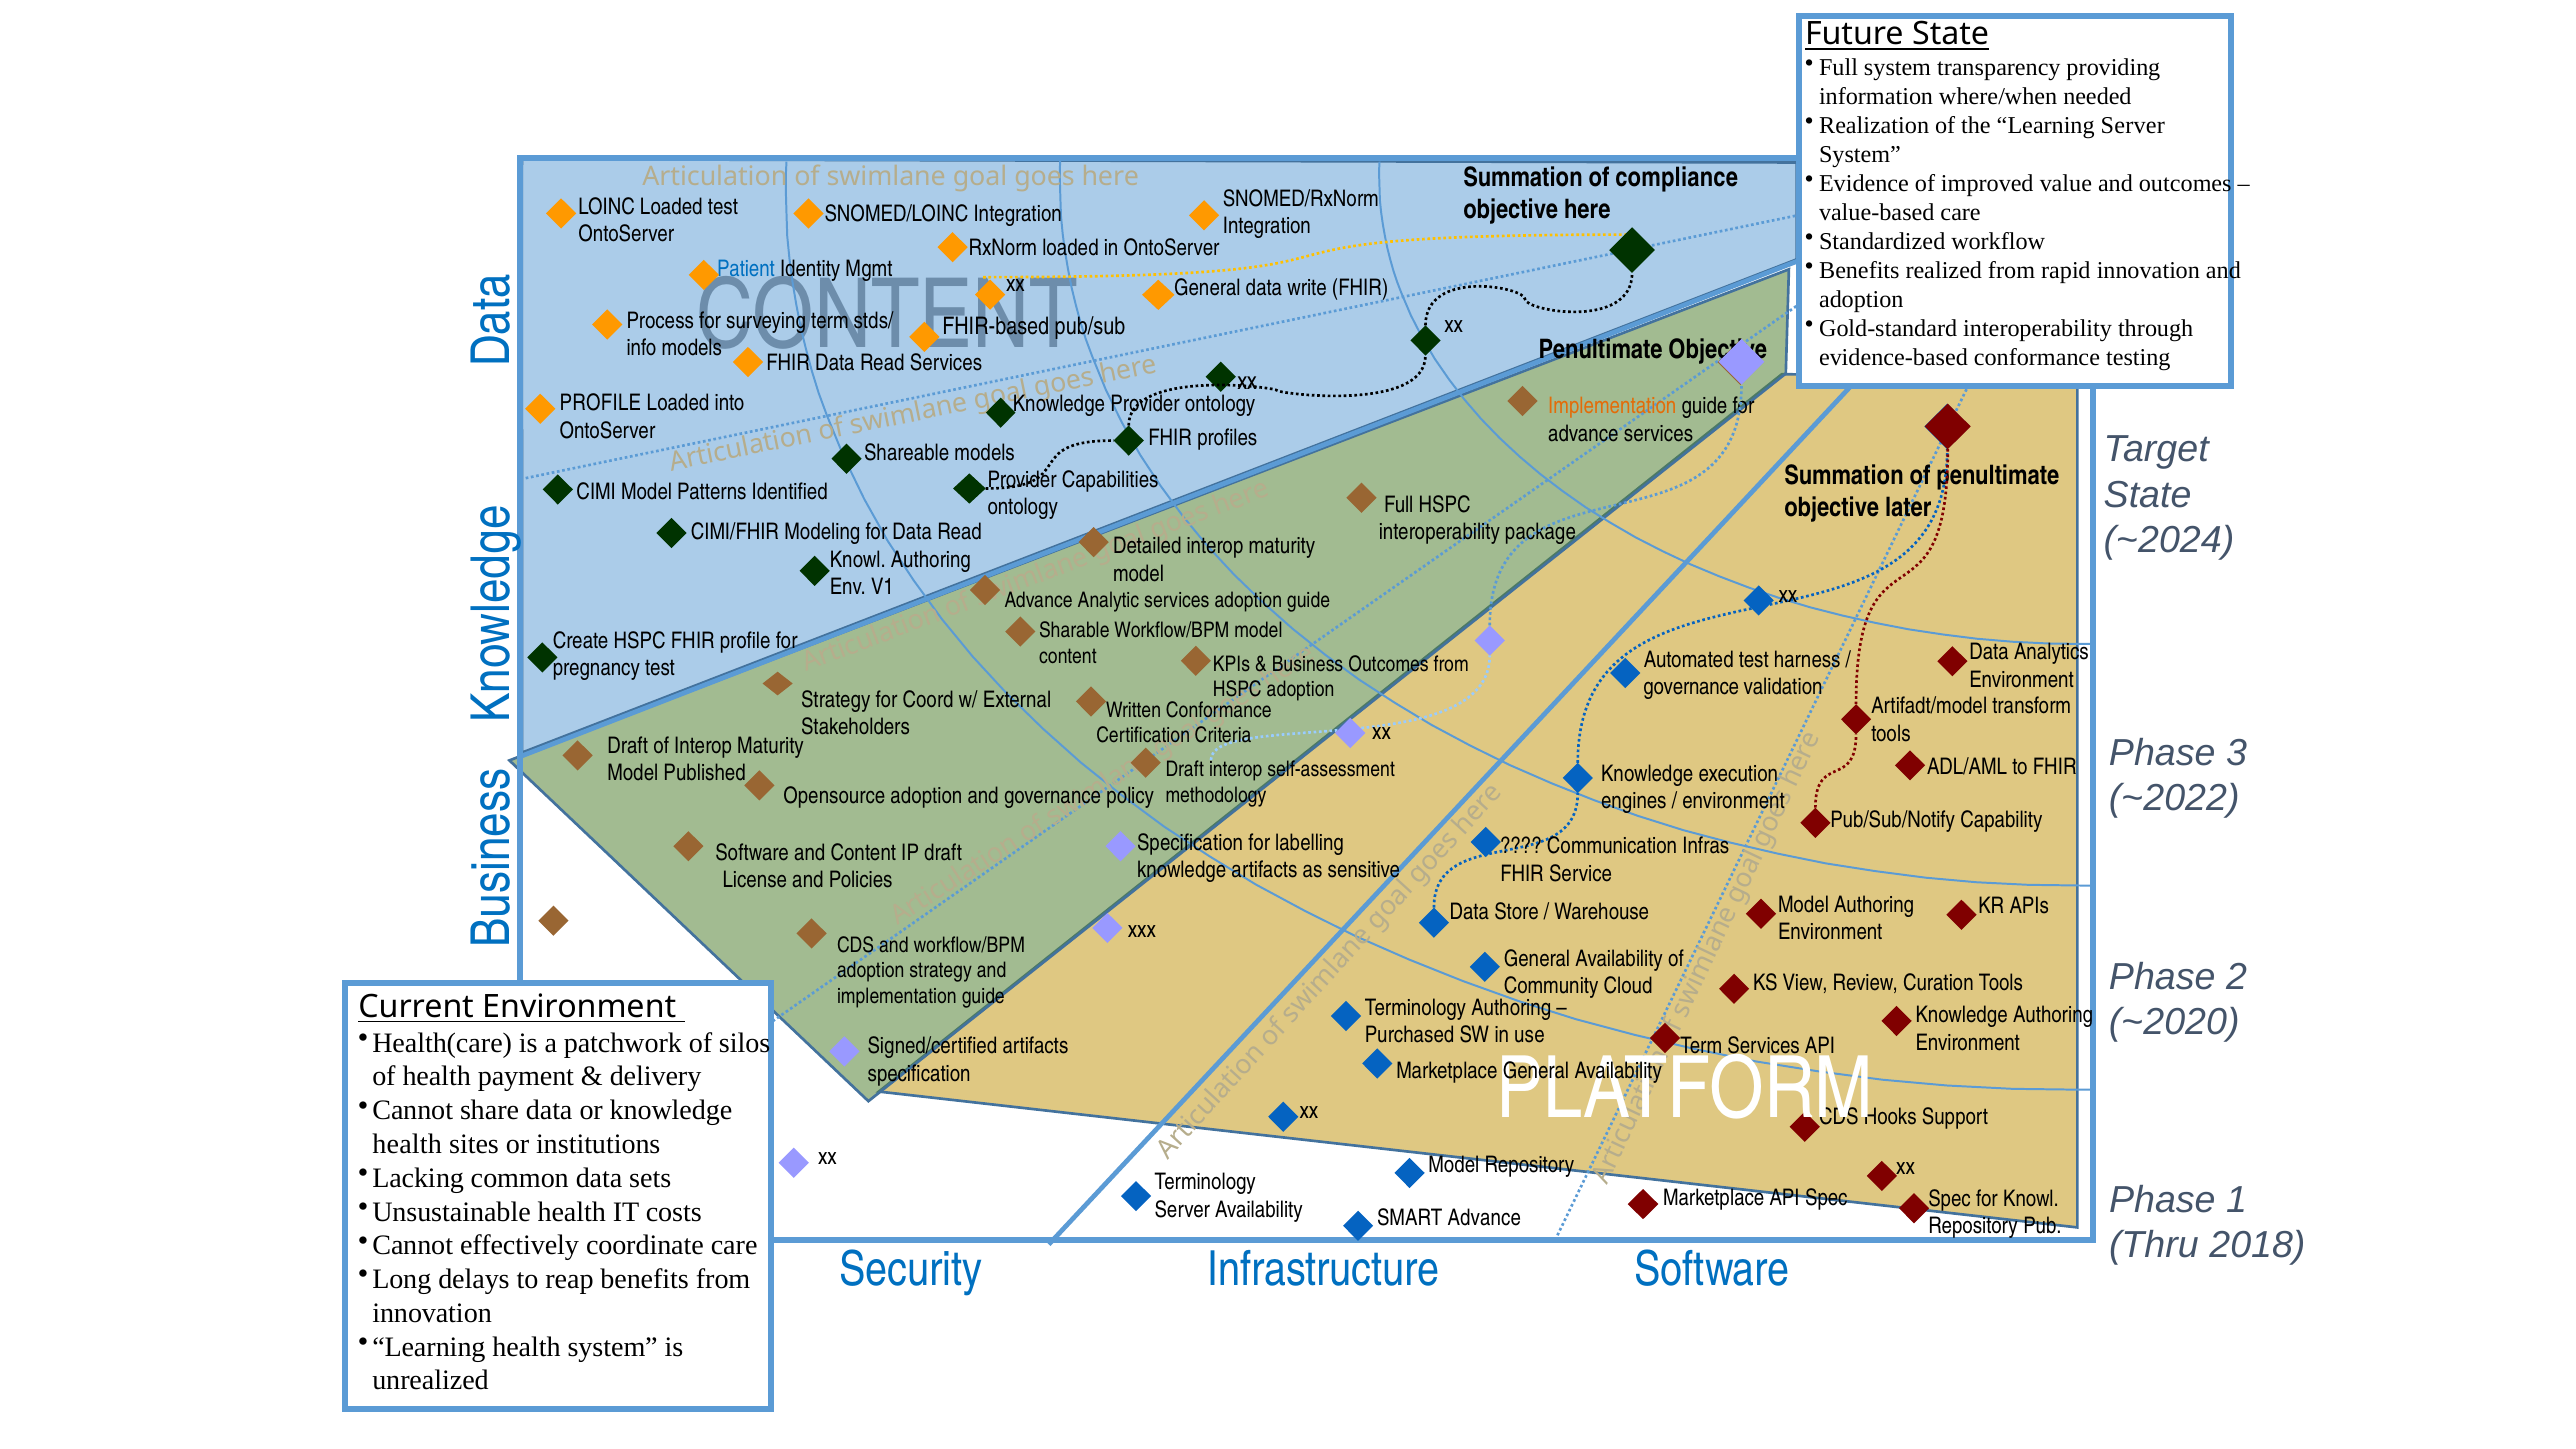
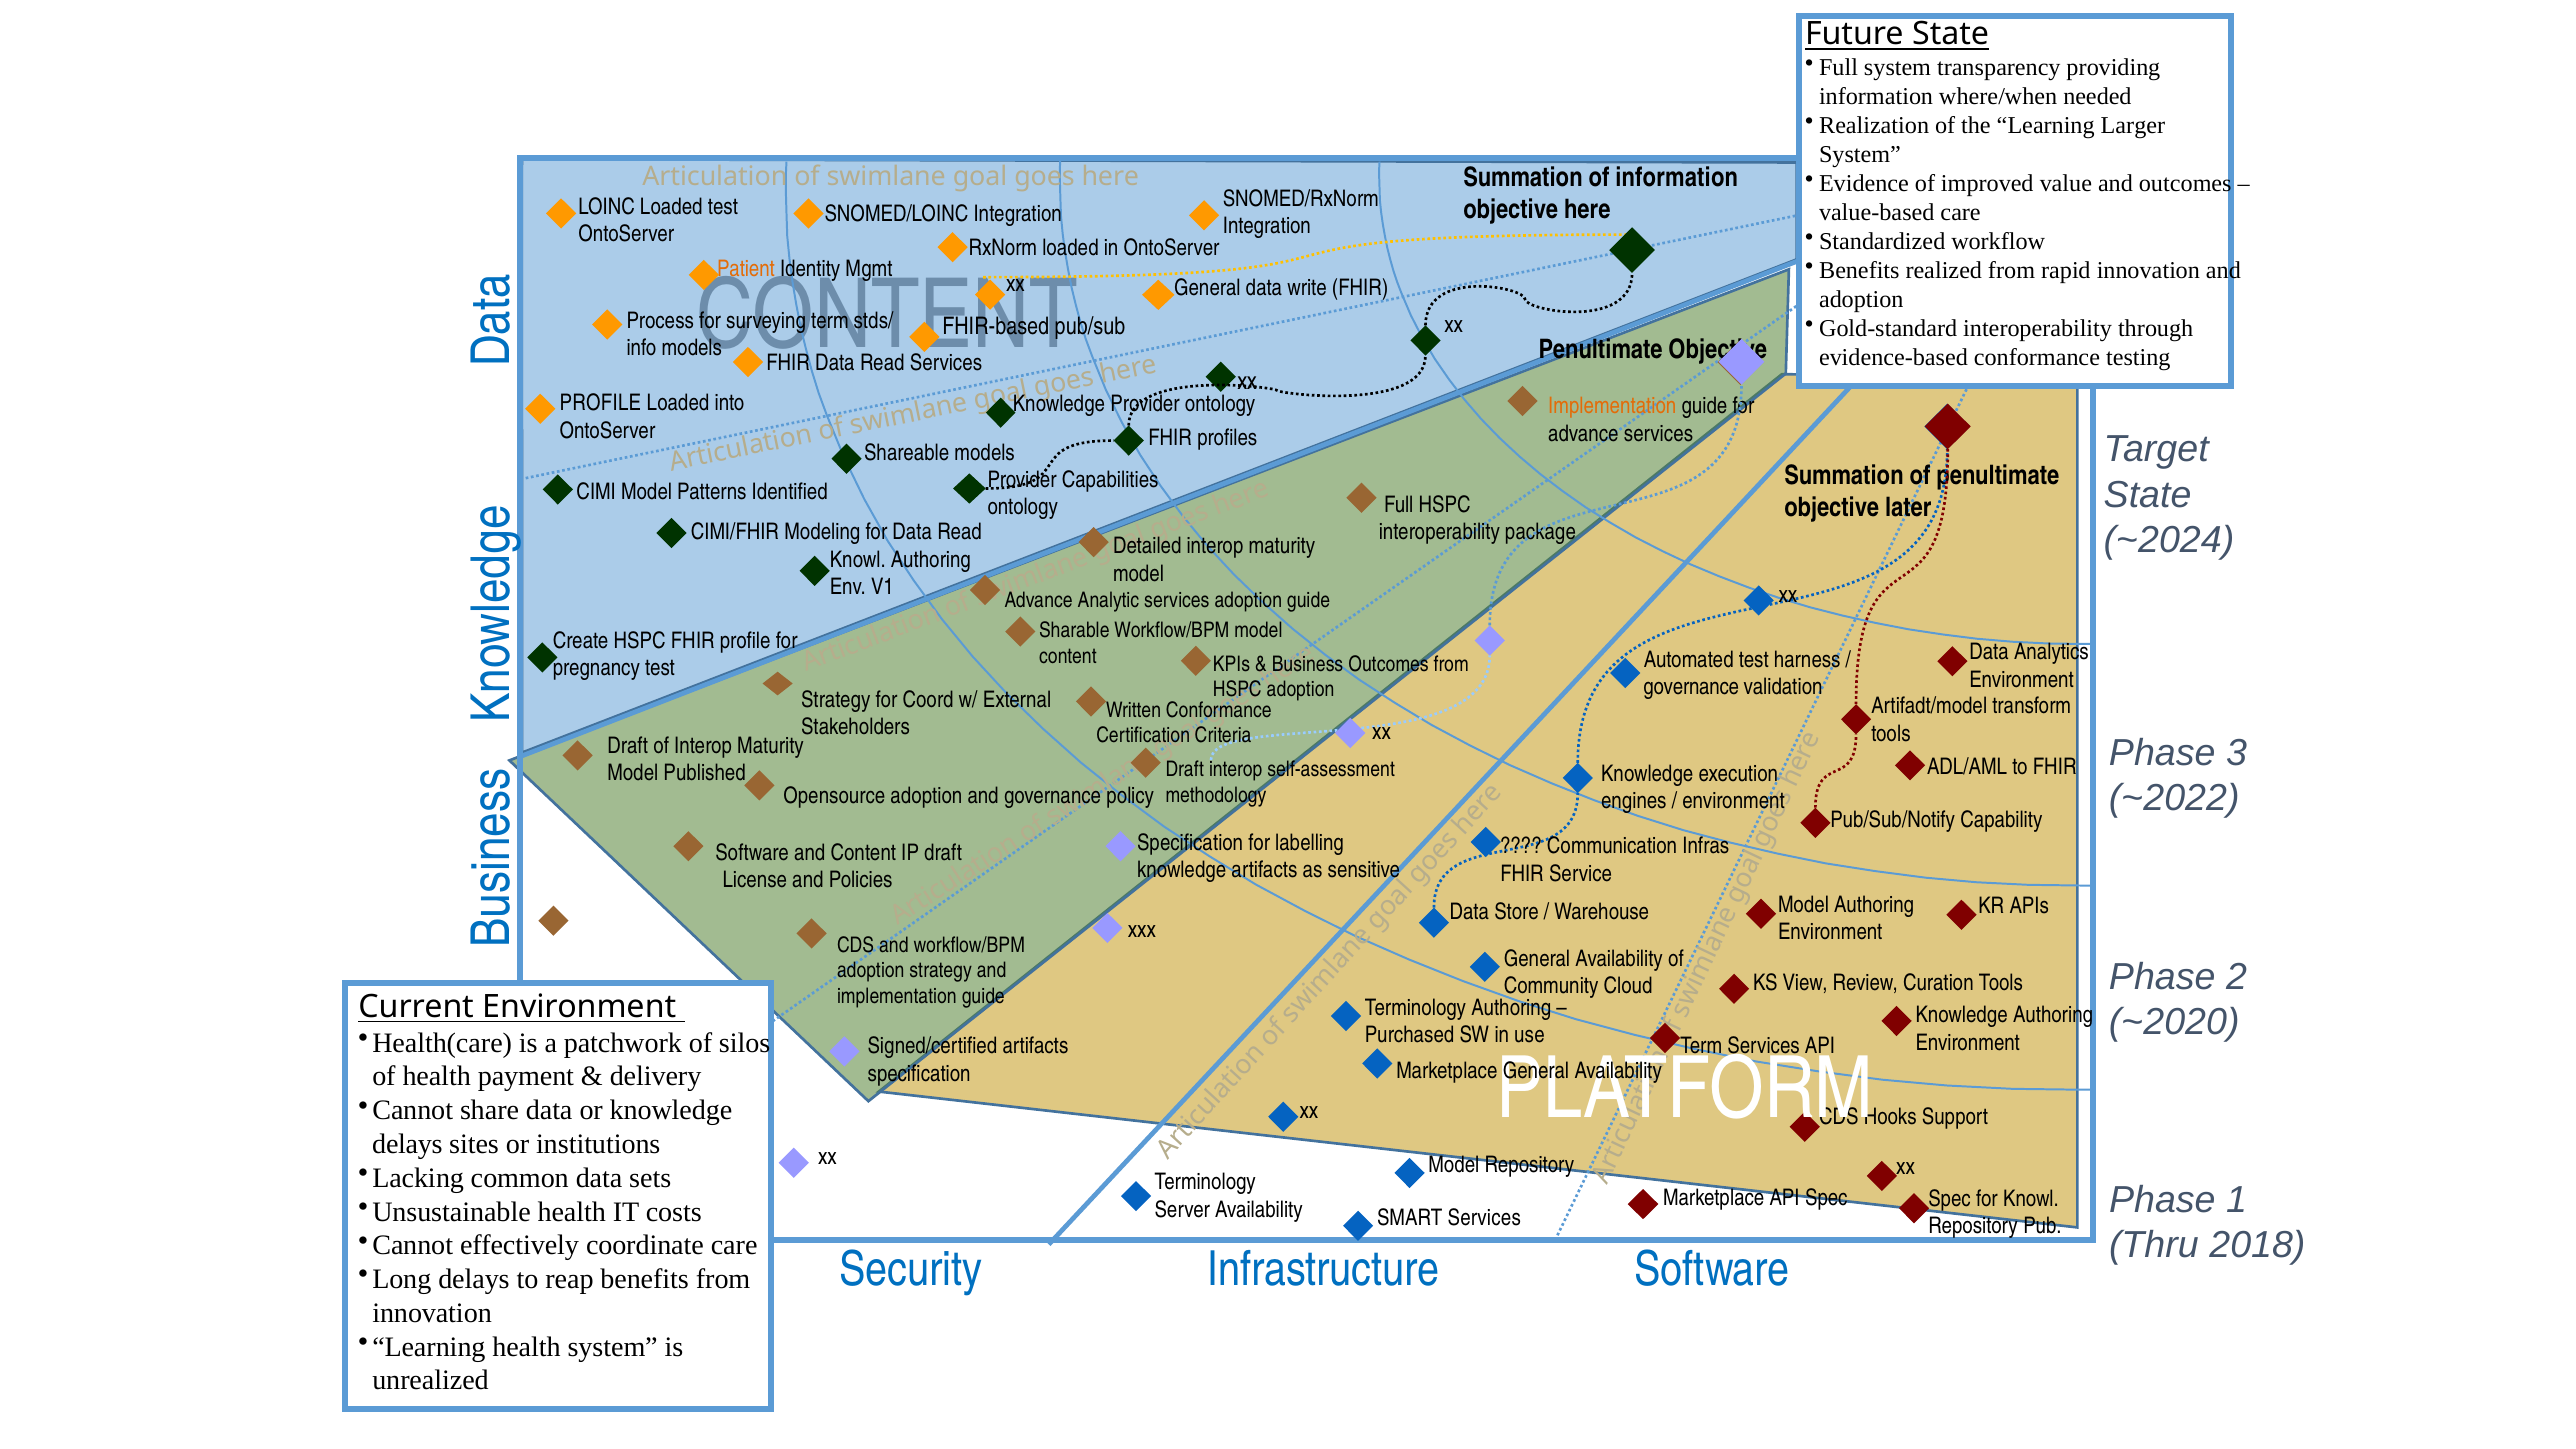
Learning Server: Server -> Larger (2133, 126)
of compliance: compliance -> information (1677, 178)
Patient colour: blue -> orange (746, 269)
health: health -> delays (407, 1144)
SMART Advance: Advance -> Services (1484, 1218)
